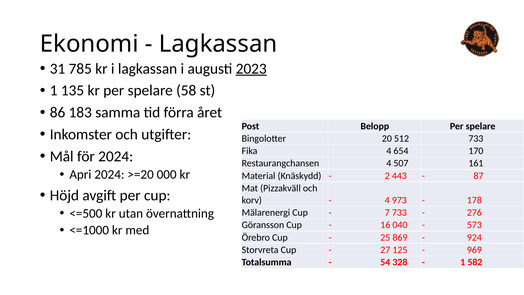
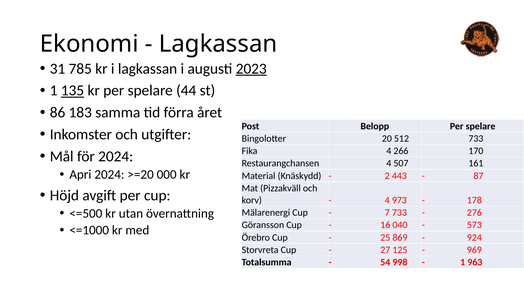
135 underline: none -> present (73, 91)
58: 58 -> 44 (186, 91)
654: 654 -> 266 (401, 151)
328: 328 -> 998 (400, 262)
582: 582 -> 963 (475, 262)
